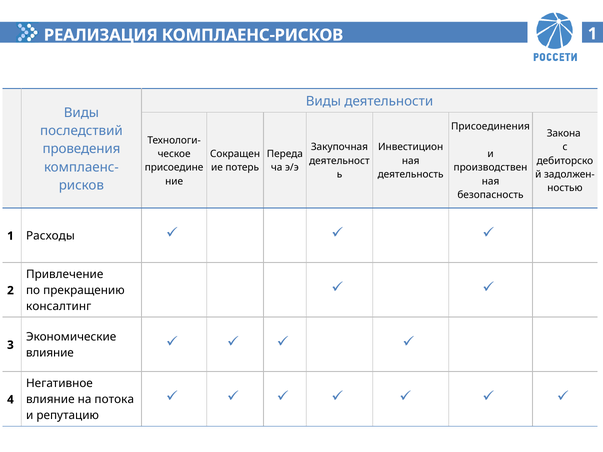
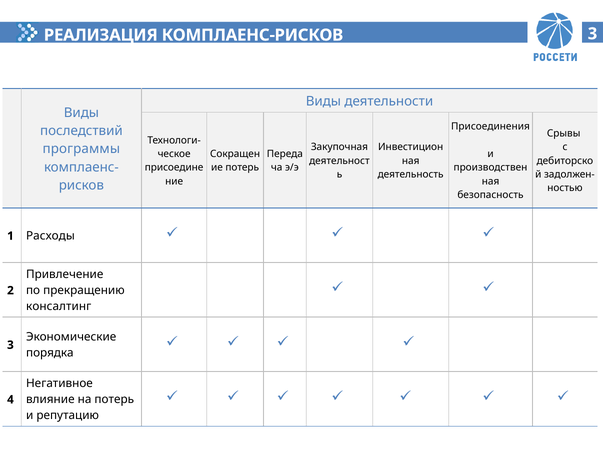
КОМПЛАЕНС-РИСКОВ 1: 1 -> 3 (593, 34)
Закона: Закона -> Срывы (564, 134)
проведения: проведения -> программы (81, 149)
влияние: влияние -> порядка (50, 353)
на потока: потока -> потерь (114, 400)
